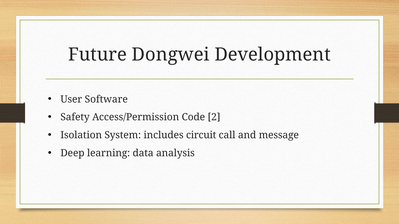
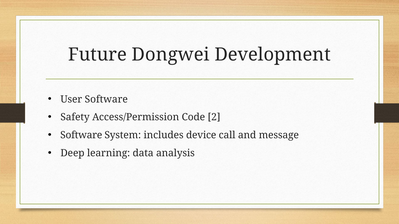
Isolation: Isolation -> Software (81, 135)
circuit: circuit -> device (201, 135)
